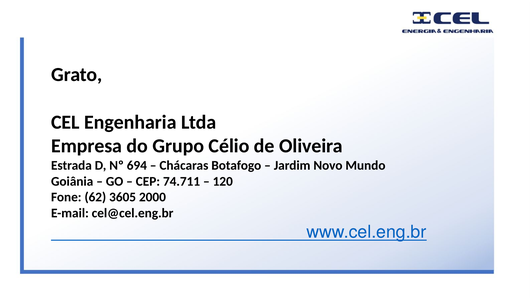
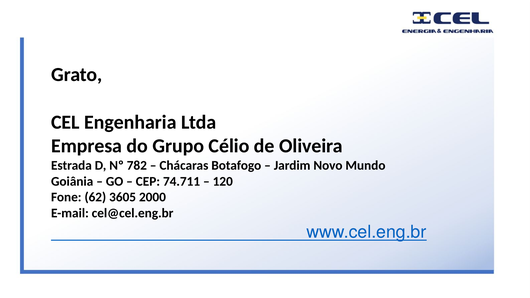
694: 694 -> 782 (137, 166)
